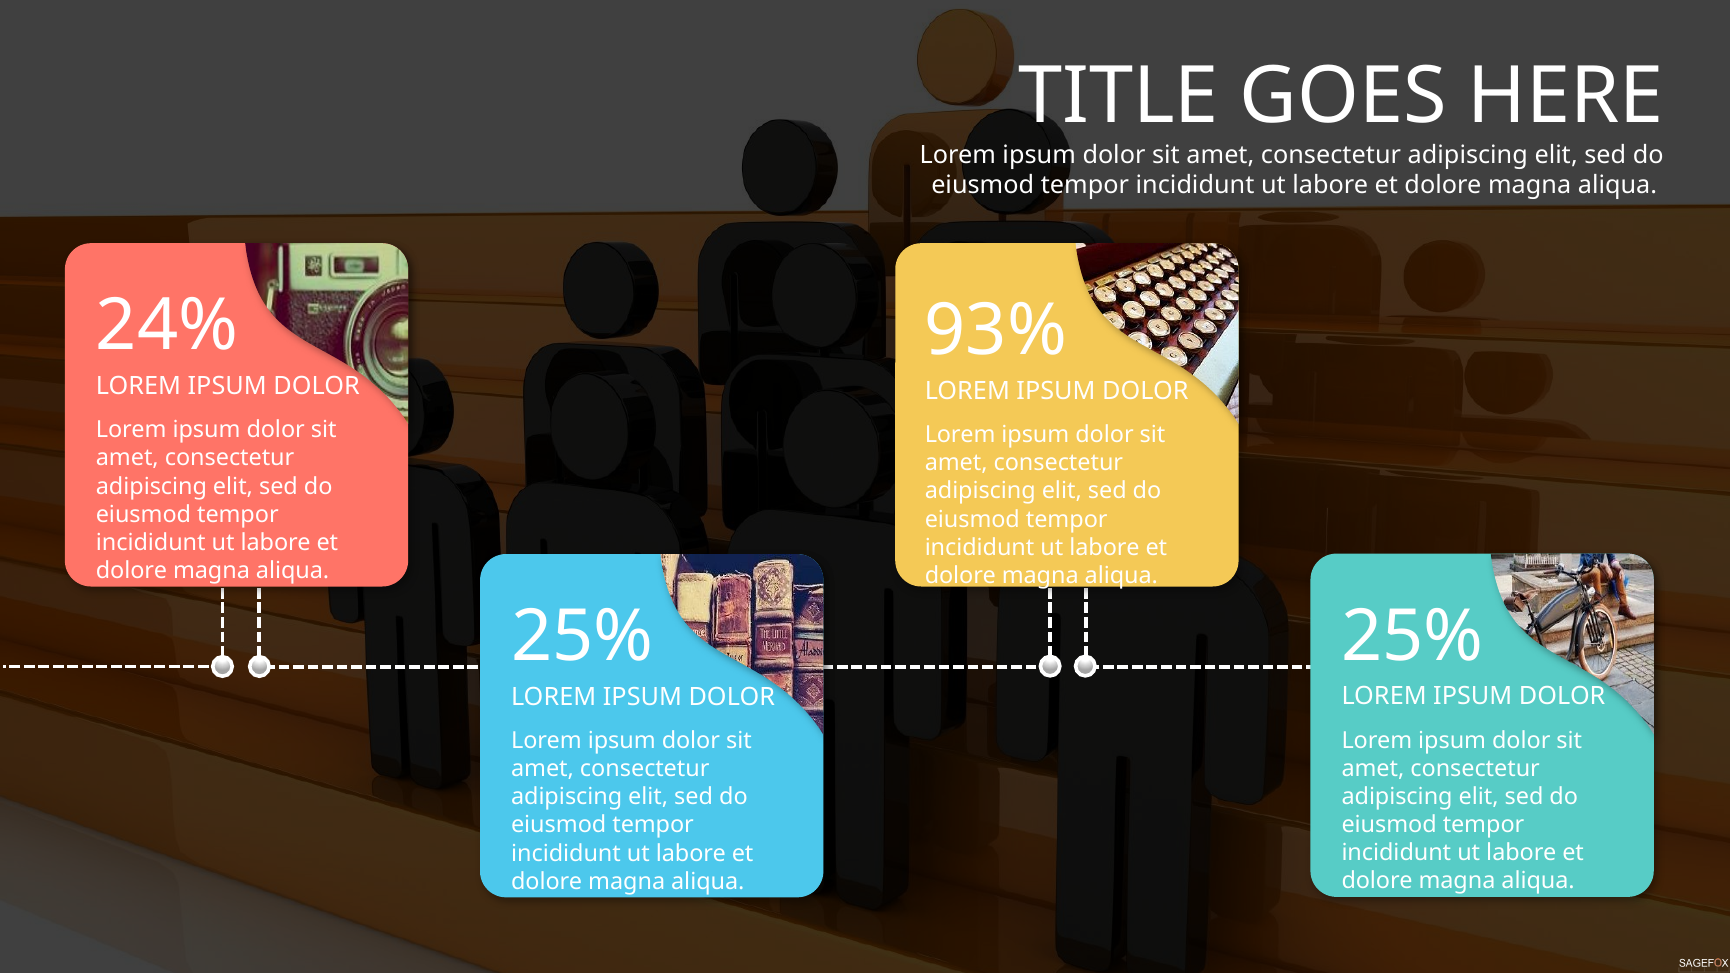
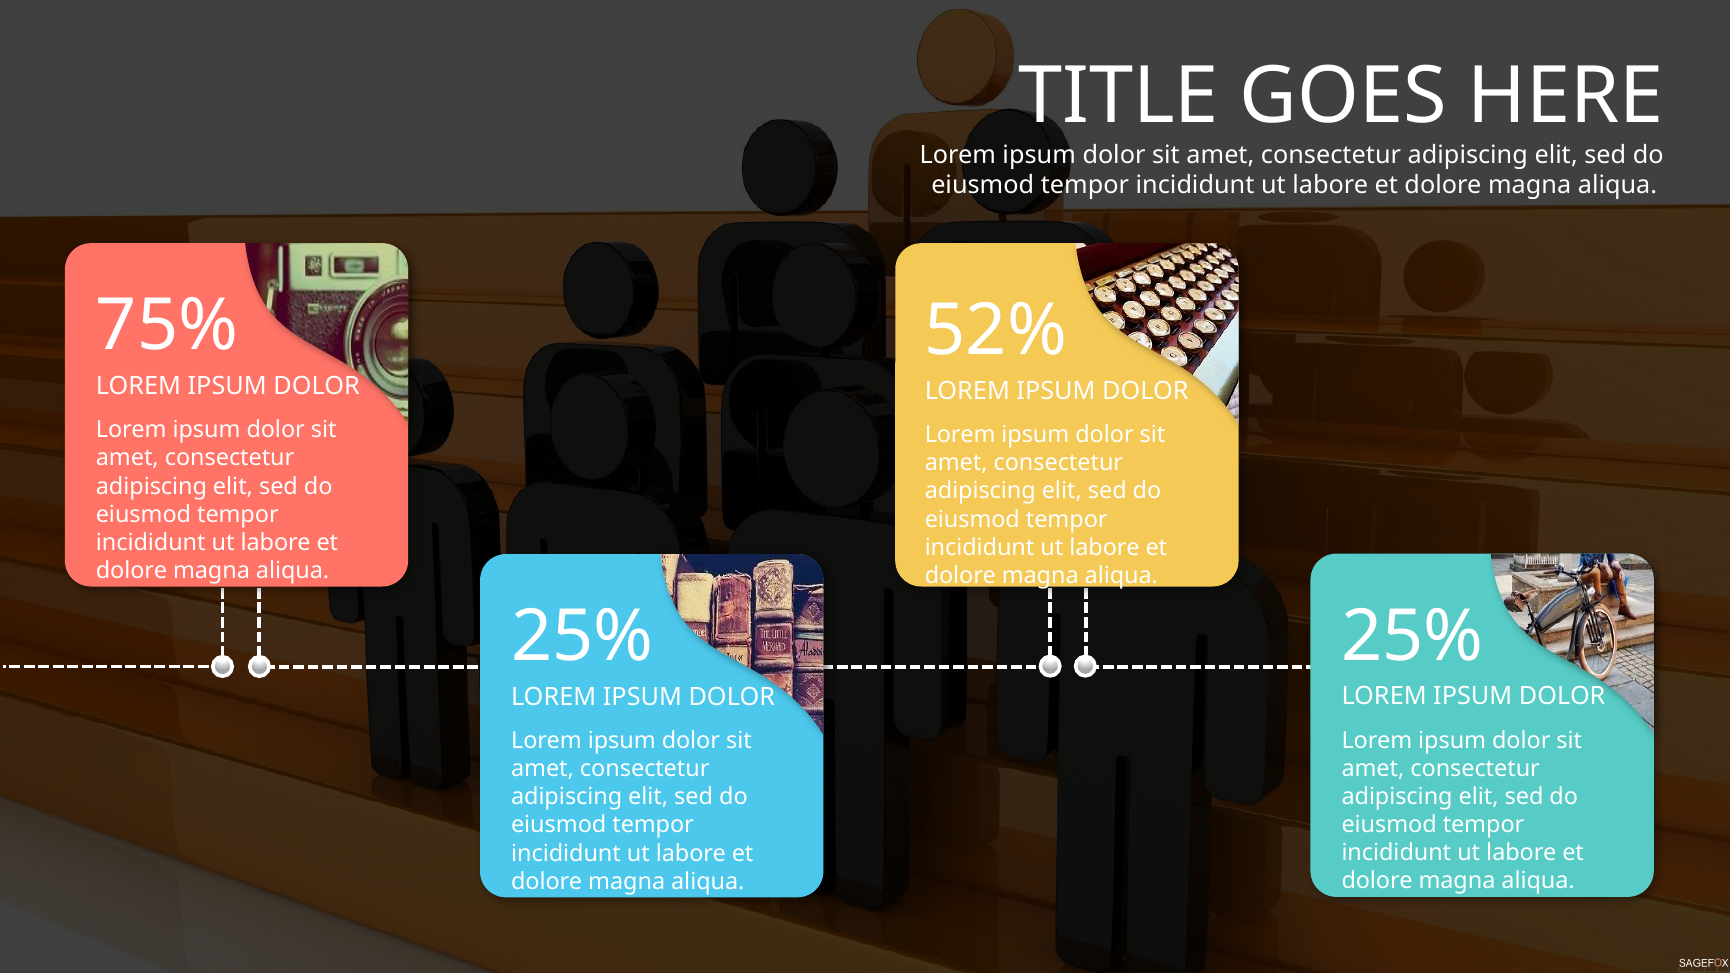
24%: 24% -> 75% (167, 326)
93%: 93% -> 52% (996, 331)
